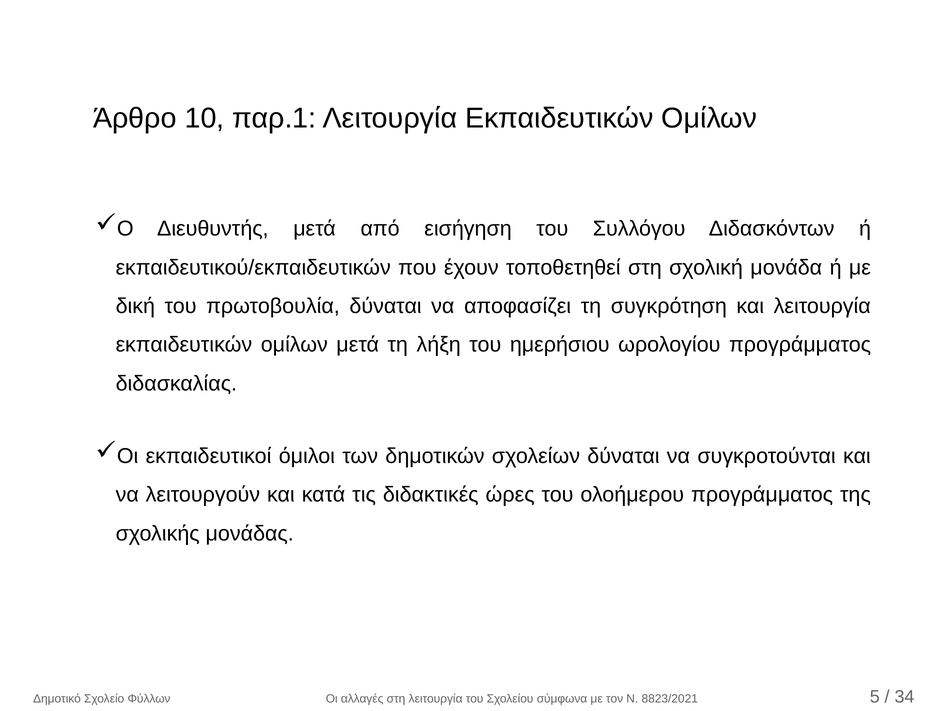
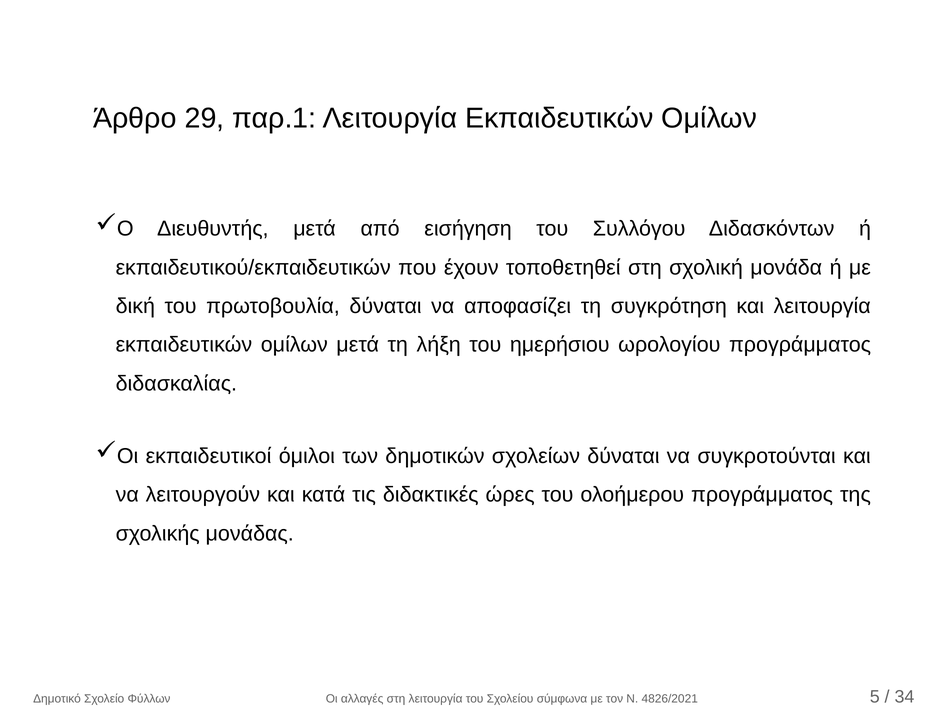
10: 10 -> 29 (204, 118)
8823/2021: 8823/2021 -> 4826/2021 (670, 699)
